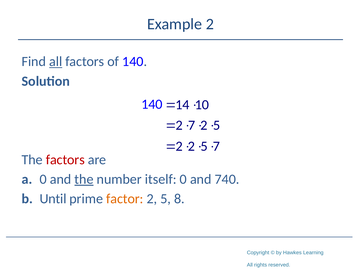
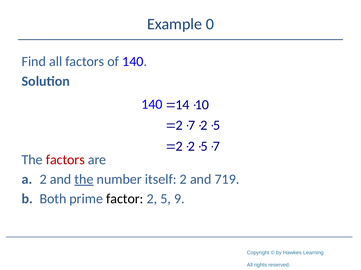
Example 2: 2 -> 0 (210, 24)
all underline: present -> none (56, 62)
a 0: 0 -> 2 (43, 180)
itself 0: 0 -> 2 (183, 180)
740: 740 -> 719 (227, 180)
Until: Until -> Both (53, 199)
factor colour: orange -> black (125, 199)
8: 8 -> 9 (179, 199)
